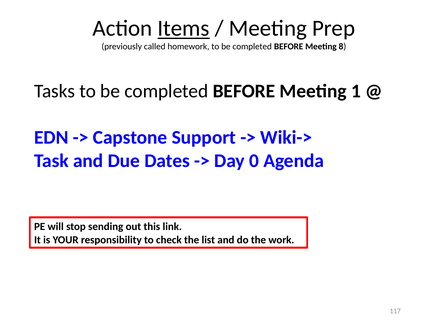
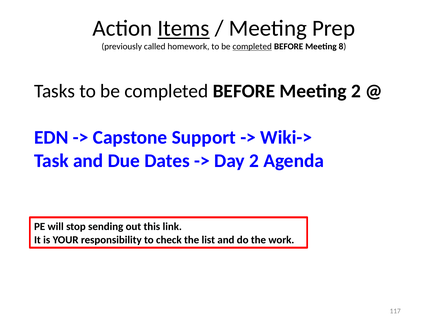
completed underline: none -> present (252, 47)
Meeting 1: 1 -> 2 (356, 91)
Day 0: 0 -> 2 (254, 161)
